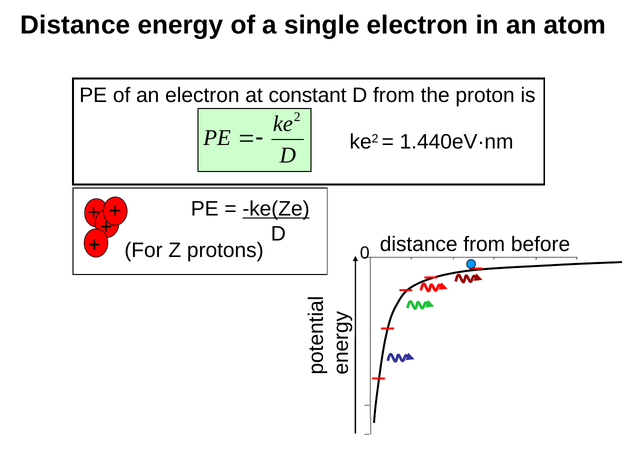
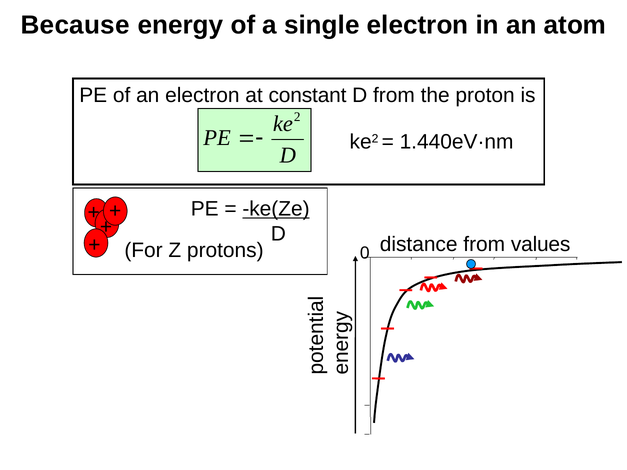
Distance: Distance -> Because (75, 25)
before: before -> values (541, 245)
